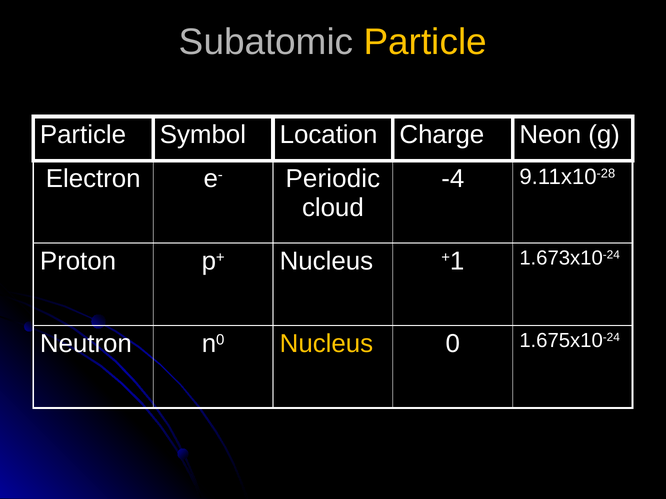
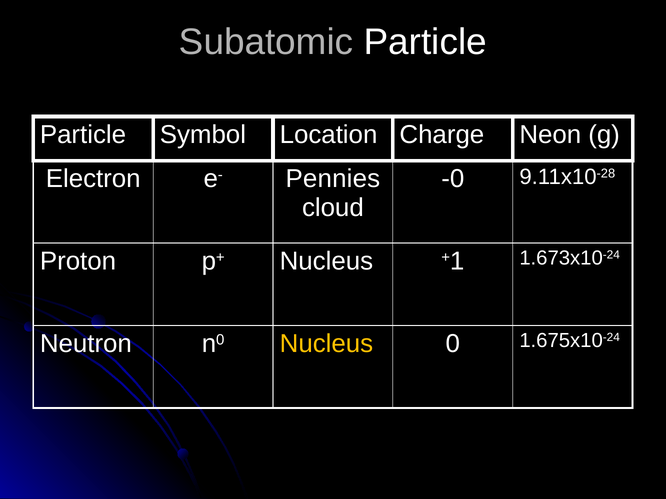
Particle colour: yellow -> white (425, 42)
Periodic: Periodic -> Pennies (333, 179)
-4: -4 -> -0 (453, 179)
